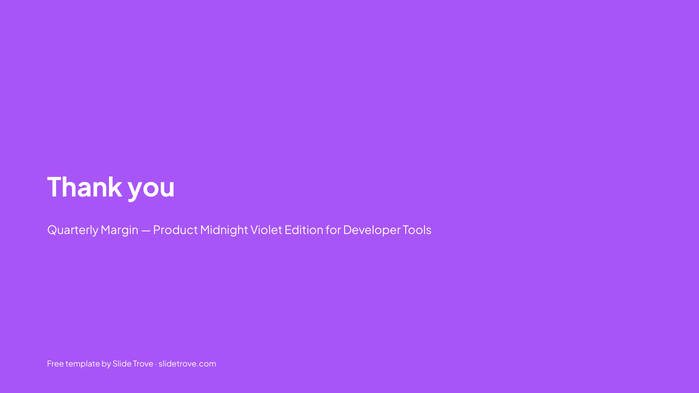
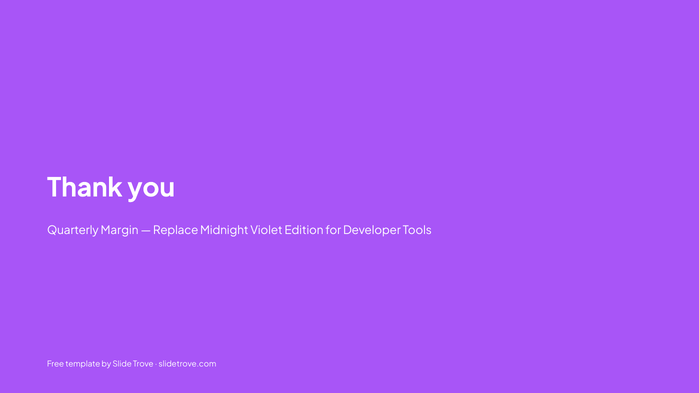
Product: Product -> Replace (176, 231)
